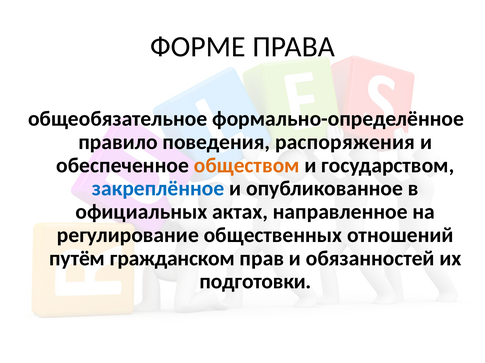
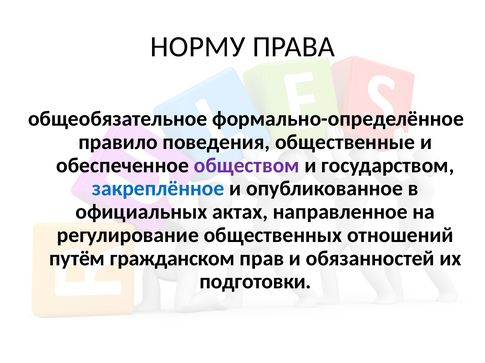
ФОРМЕ: ФОРМЕ -> НОРМУ (198, 47)
распоряжения: распоряжения -> общественные (345, 142)
обществом colour: orange -> purple (247, 166)
